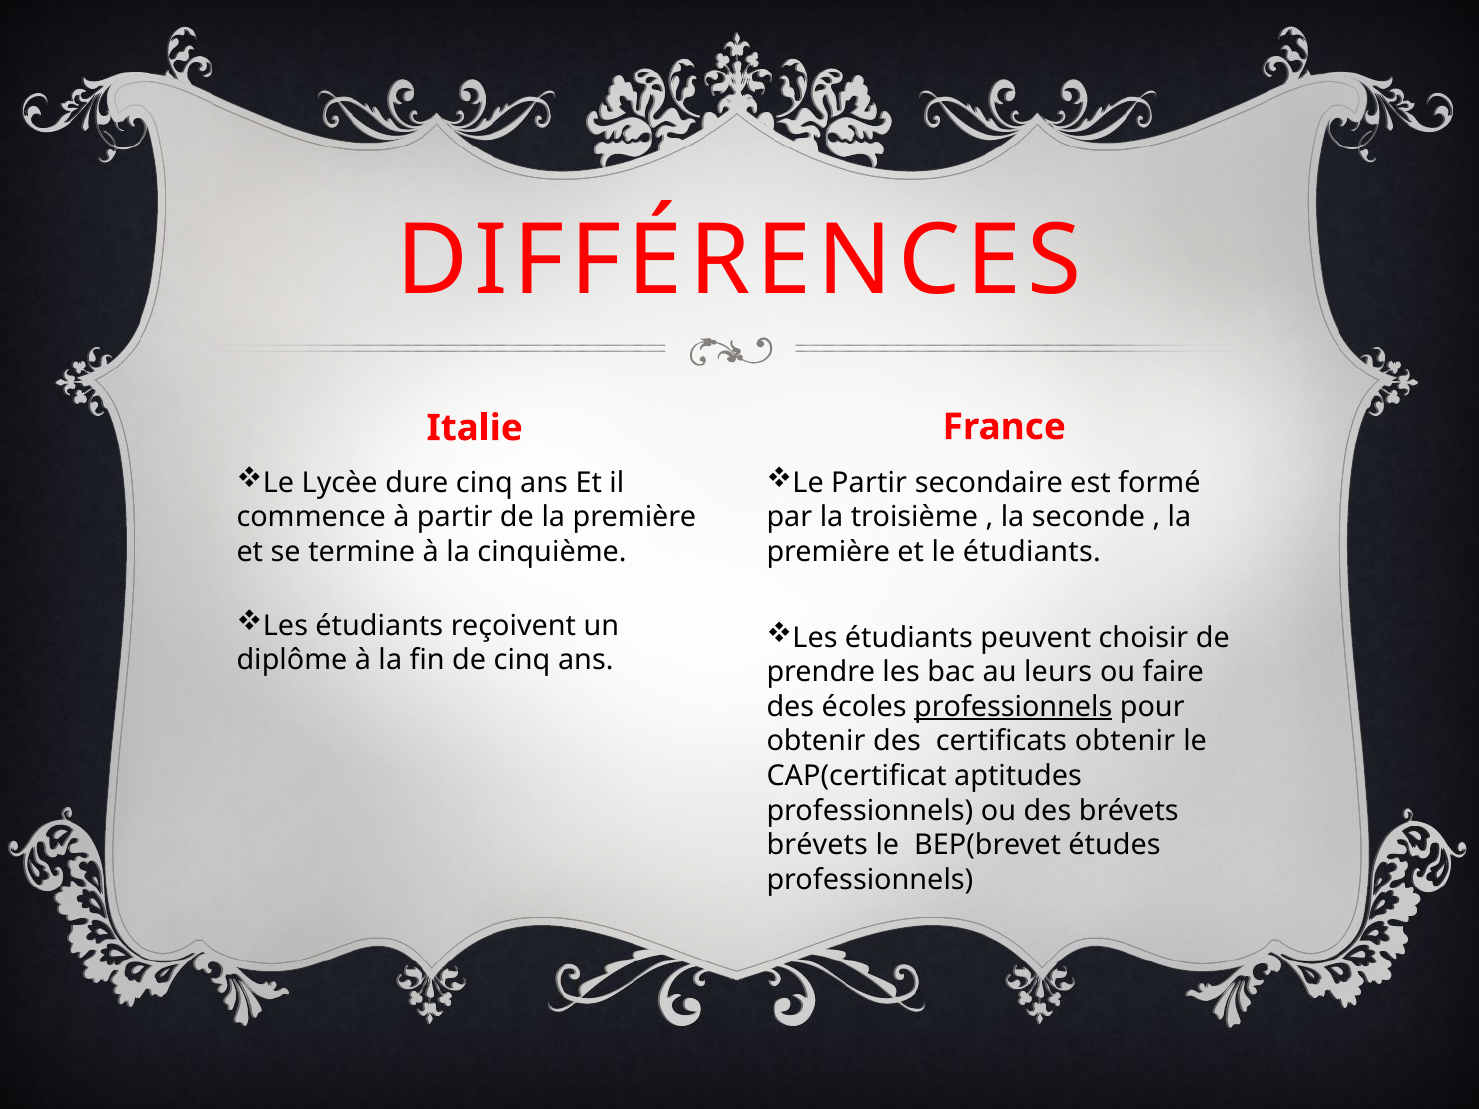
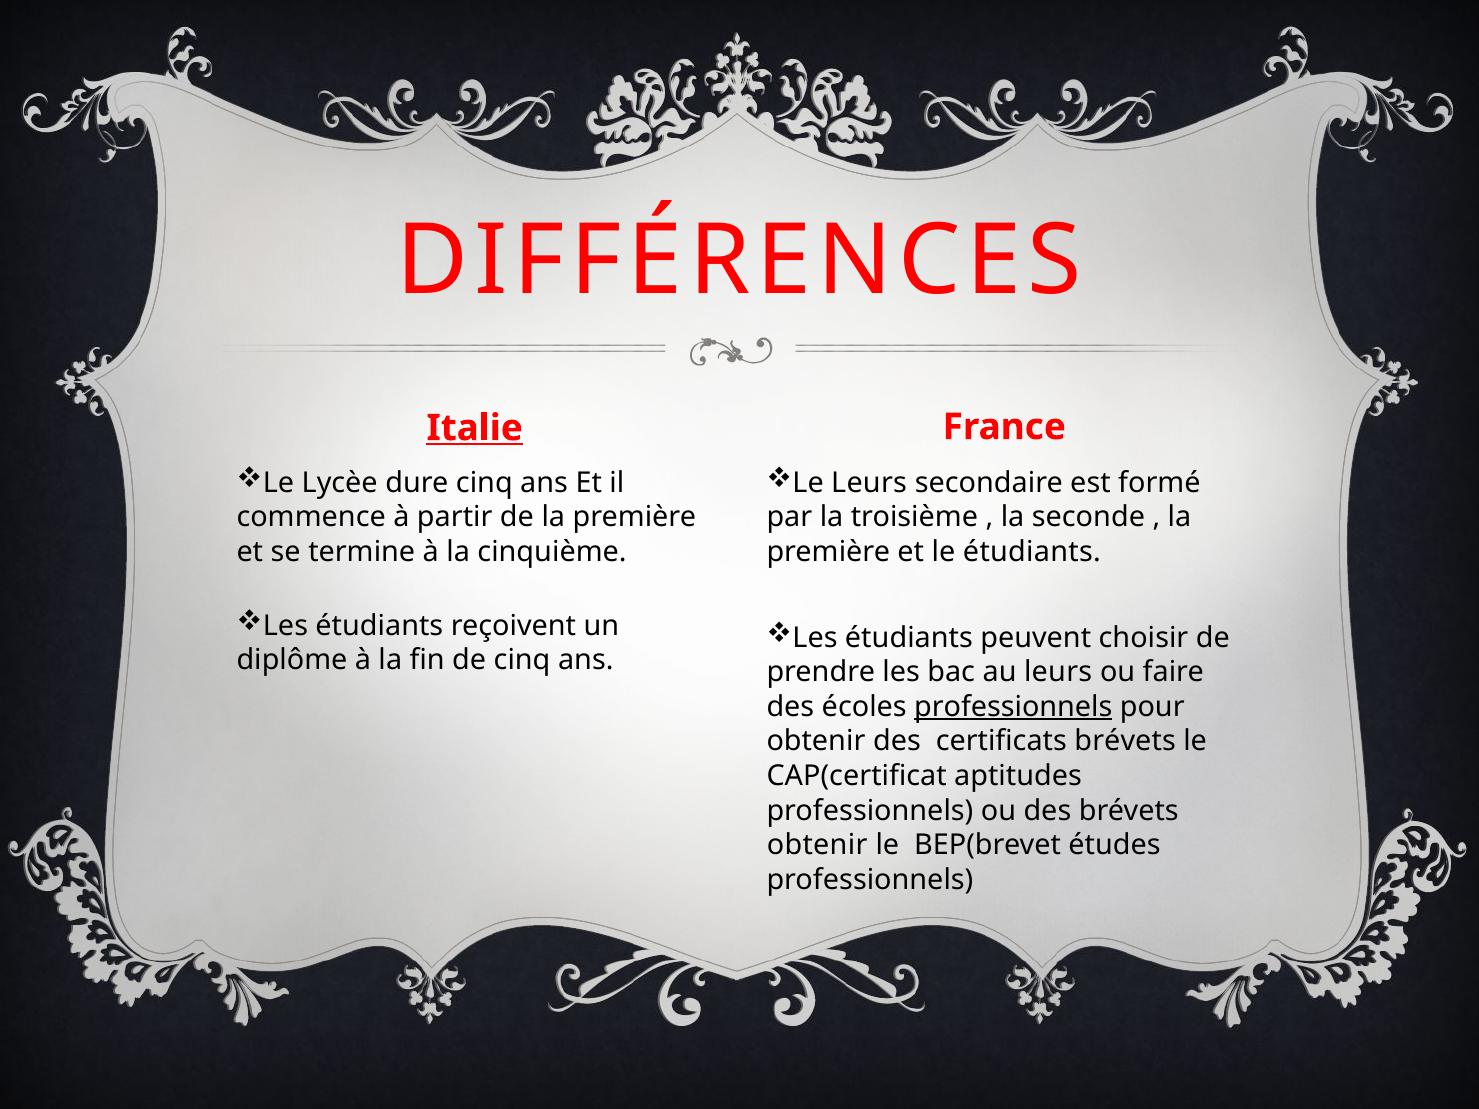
Italie underline: none -> present (475, 428)
Le Partir: Partir -> Leurs (869, 483)
certificats obtenir: obtenir -> brévets (1125, 742)
brévets: brévets -> obtenir (817, 845)
